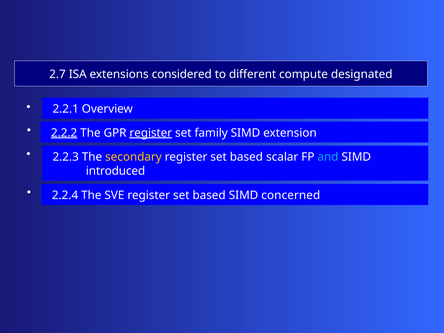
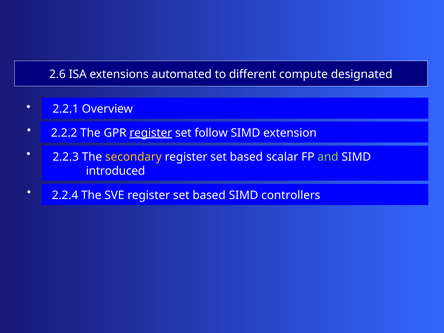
2.7: 2.7 -> 2.6 (57, 74)
considered: considered -> automated (182, 74)
2.2.2 underline: present -> none (64, 133)
family: family -> follow (211, 133)
and colour: light blue -> light green (328, 157)
concerned: concerned -> controllers (291, 195)
